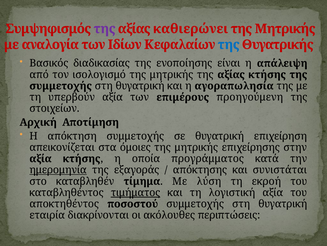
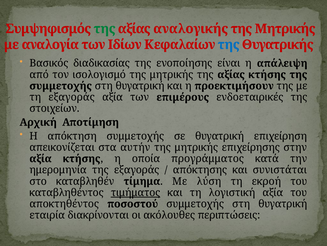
της colour: purple -> green (105, 29)
καθιερώνει: καθιερώνει -> αναλογικής (191, 29)
αγοραπωλησία: αγοραπωλησία -> προεκτιμήσουν (234, 86)
τη υπερβούν: υπερβούν -> εξαγοράς (72, 97)
προηγούμενη: προηγούμενη -> ενδοεταιρικές (250, 97)
όμοιες: όμοιες -> αυτήν (135, 147)
ημερομηνία underline: present -> none (58, 169)
